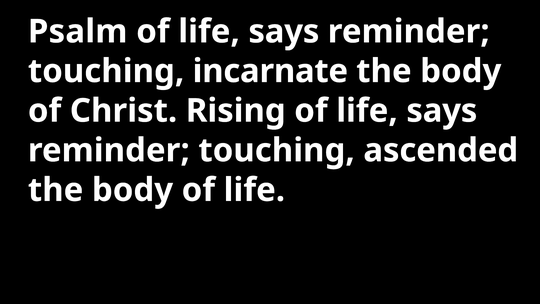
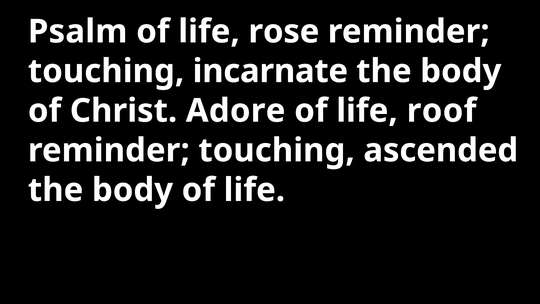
says: says -> rose (284, 32)
Rising: Rising -> Adore (236, 111)
says: says -> roof (442, 111)
